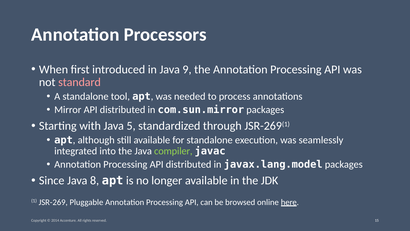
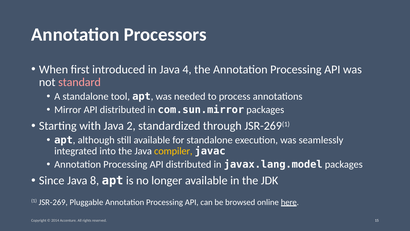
9: 9 -> 4 (187, 69)
5: 5 -> 2 (131, 126)
compiler colour: light green -> yellow (173, 151)
